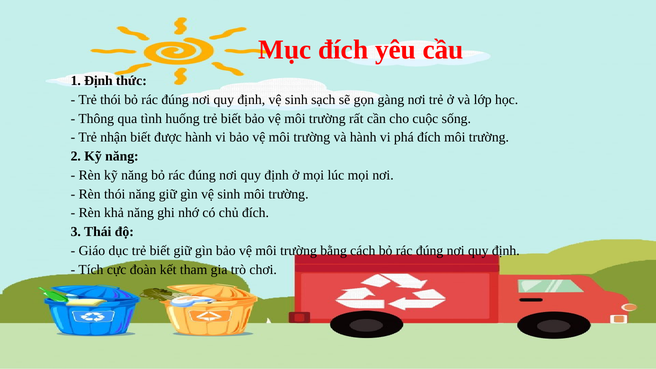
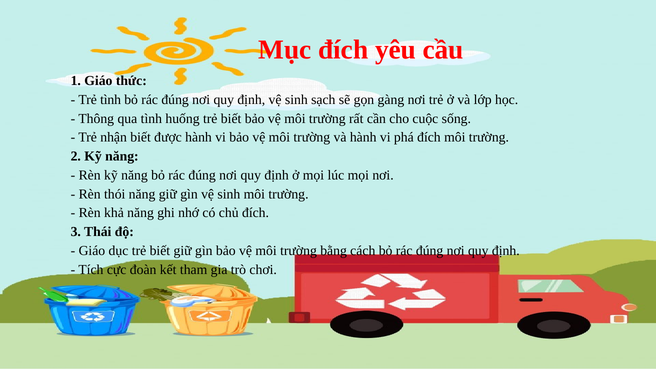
1 Định: Định -> Giáo (98, 81)
Trẻ thói: thói -> tình (111, 100)
